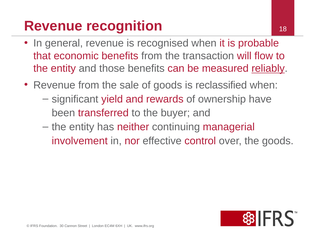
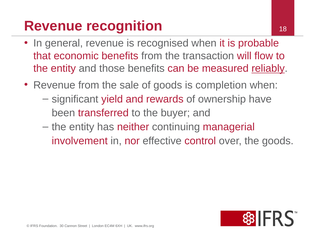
reclassified: reclassified -> completion (221, 85)
